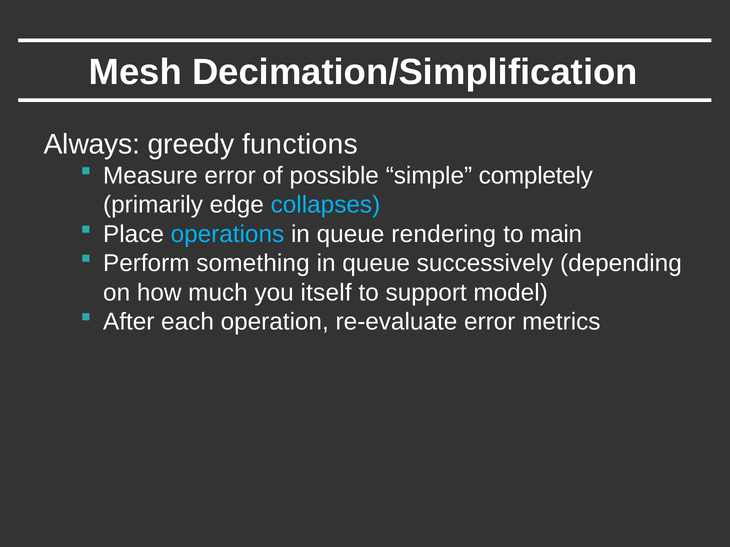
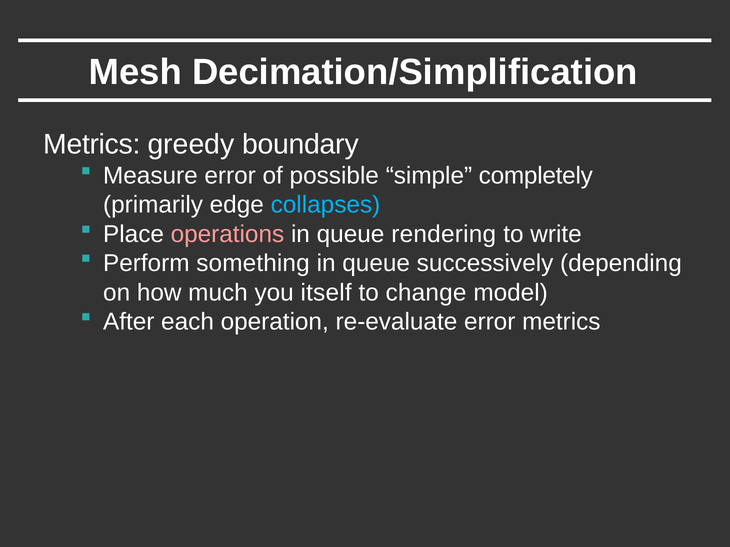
Always: Always -> Metrics (92, 145)
functions: functions -> boundary (300, 145)
operations colour: light blue -> pink (227, 234)
main: main -> write (556, 234)
support: support -> change (426, 293)
